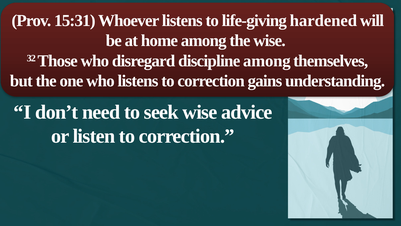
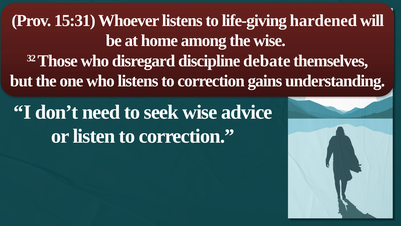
among: among -> debate (267, 61)
